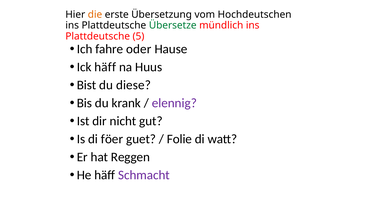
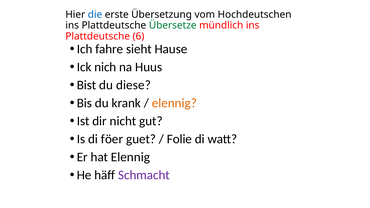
die colour: orange -> blue (95, 15)
5: 5 -> 6 (138, 36)
oder: oder -> sieht (139, 49)
Ick häff: häff -> nich (105, 67)
elennig colour: purple -> orange (174, 103)
hat Reggen: Reggen -> Elennig (130, 157)
